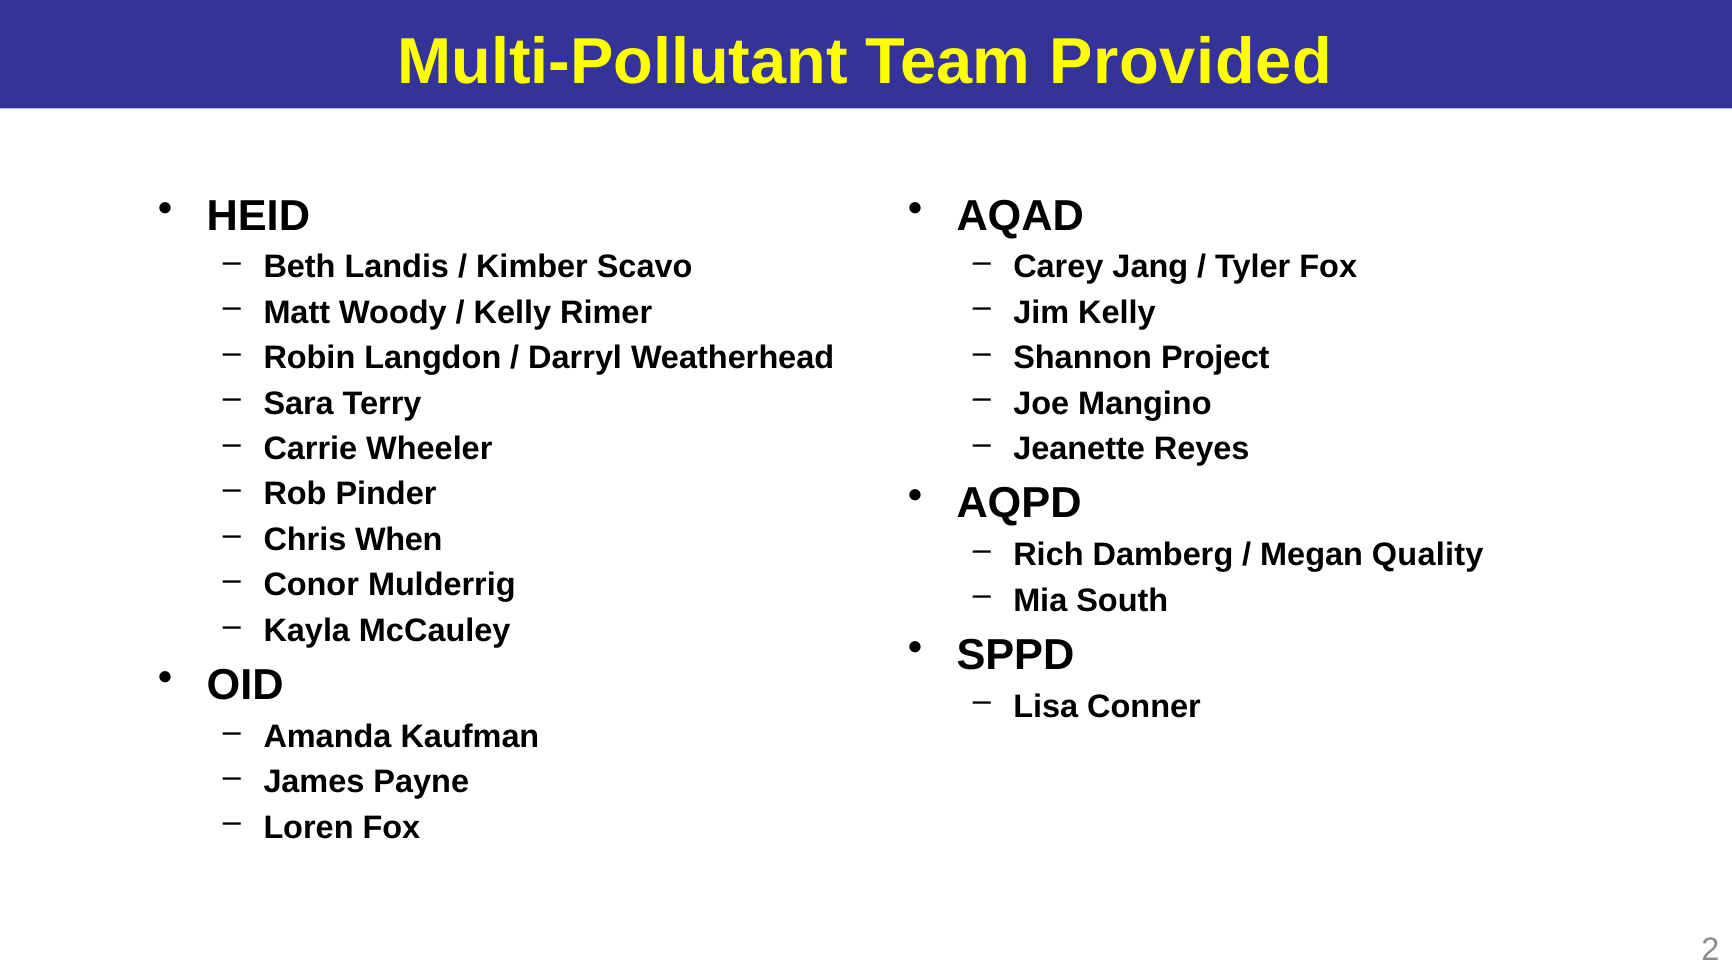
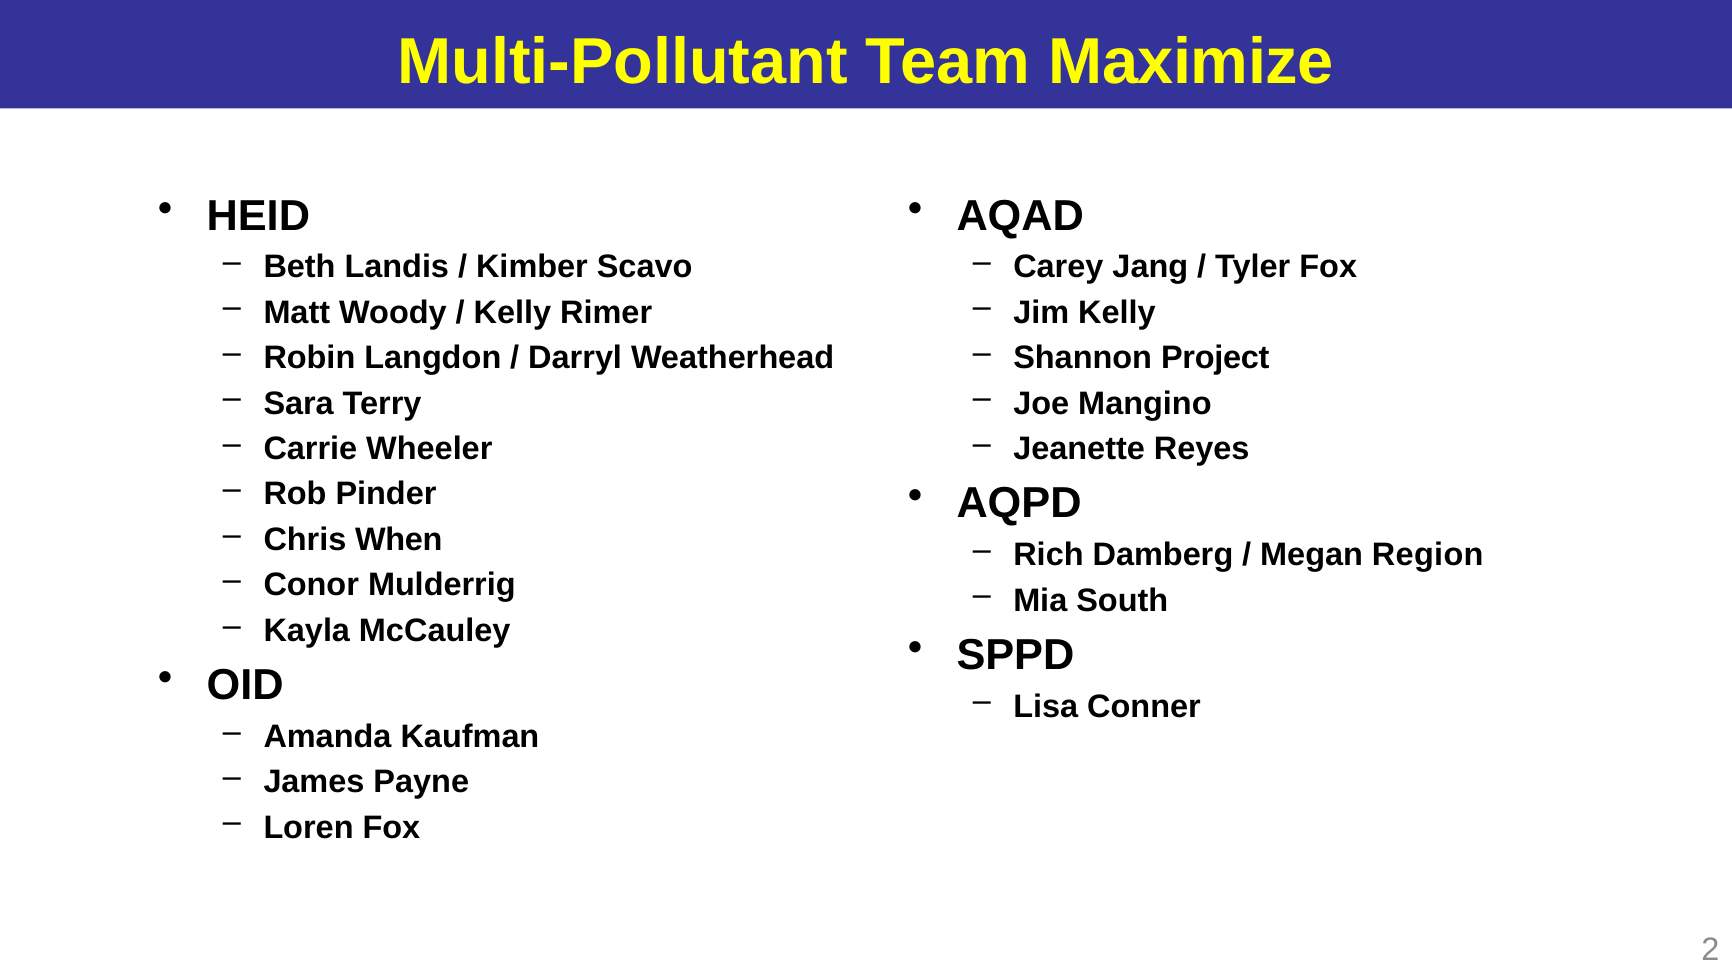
Provided: Provided -> Maximize (1191, 62)
Quality: Quality -> Region (1428, 555)
